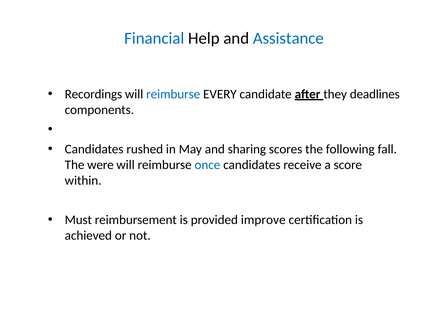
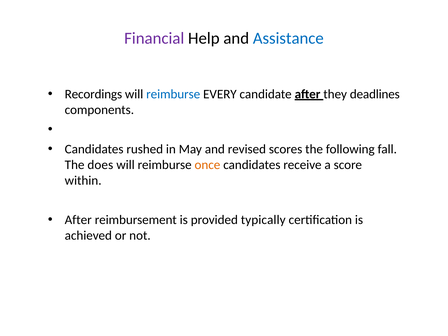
Financial colour: blue -> purple (154, 38)
sharing: sharing -> revised (247, 149)
were: were -> does (100, 165)
once colour: blue -> orange (207, 165)
Must: Must -> After (78, 220)
improve: improve -> typically (263, 220)
